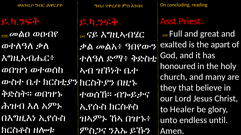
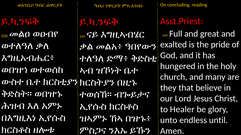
apart: apart -> pride (220, 45)
honoured: honoured -> hungered (178, 66)
